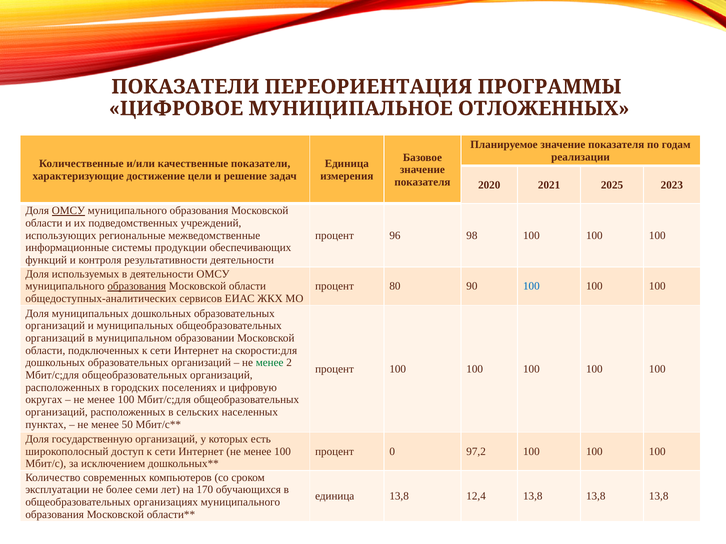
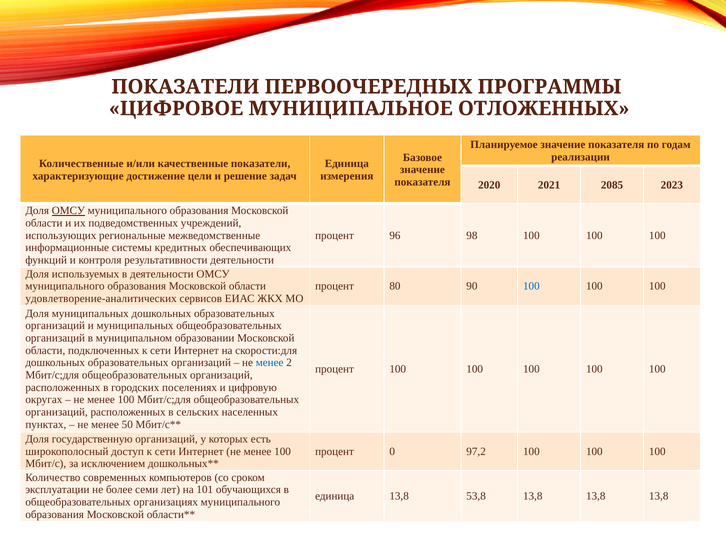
ПЕРЕОРИЕНТАЦИЯ: ПЕРЕОРИЕНТАЦИЯ -> ПЕРВООЧЕРЕДНЫХ (369, 87)
2025: 2025 -> 2085 (612, 185)
продукции: продукции -> кредитных (181, 248)
образования underline: present -> none (137, 287)
общедоступных-аналитических: общедоступных-аналитических -> удовлетворение-аналитических (101, 299)
менее colour: green -> blue (270, 363)
170: 170 -> 101 (205, 490)
12,4: 12,4 -> 53,8 (476, 496)
